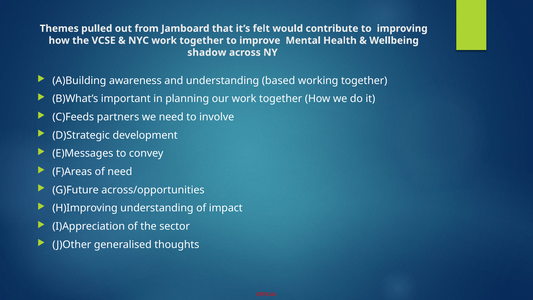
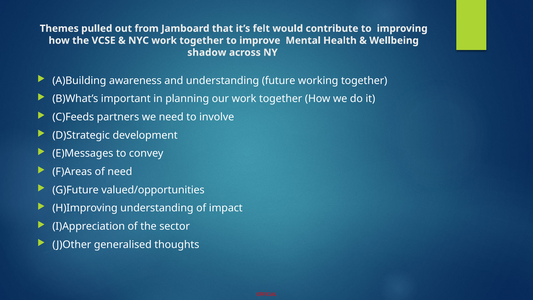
based: based -> future (279, 81)
across/opportunities: across/opportunities -> valued/opportunities (153, 190)
